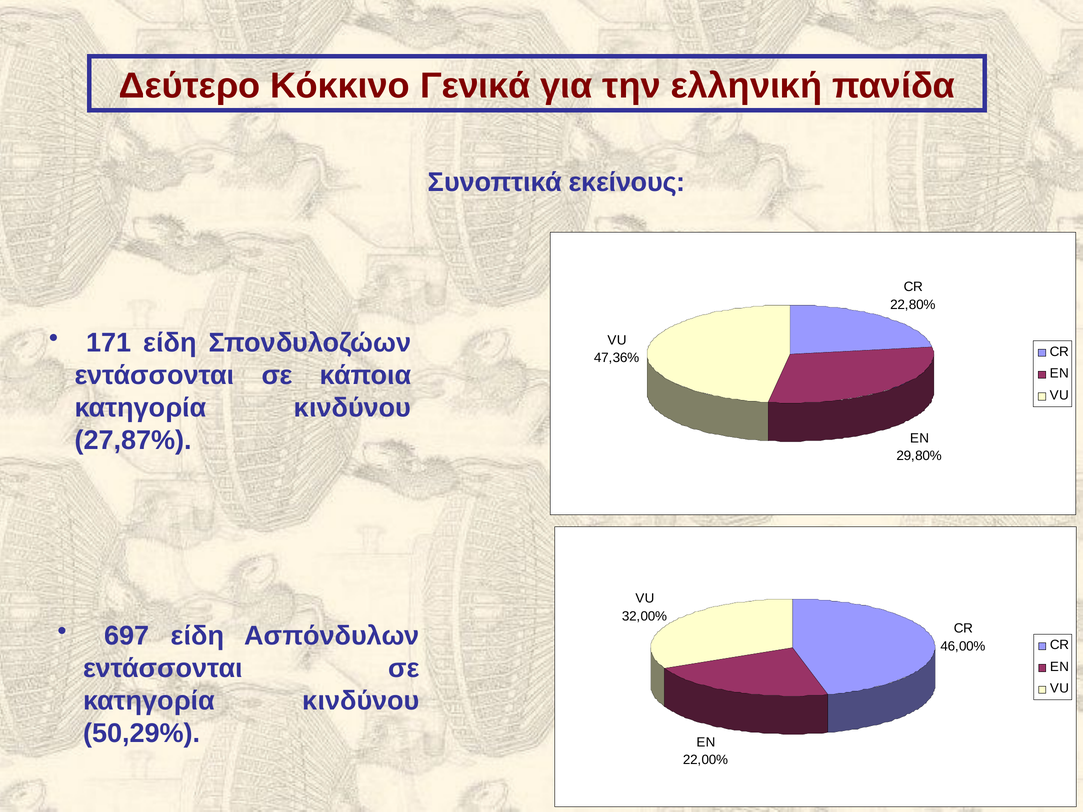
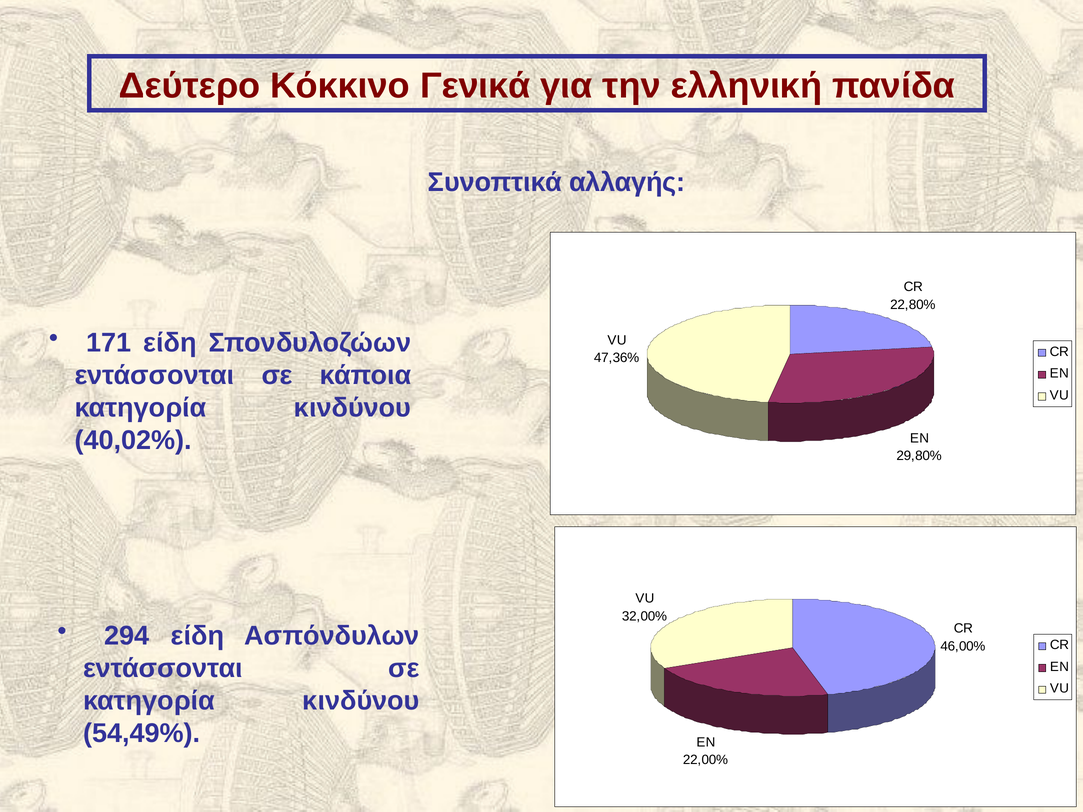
εκείνους: εκείνους -> αλλαγής (627, 182)
27,87%: 27,87% -> 40,02% (133, 440)
697: 697 -> 294 (127, 636)
50,29%: 50,29% -> 54,49% (142, 734)
